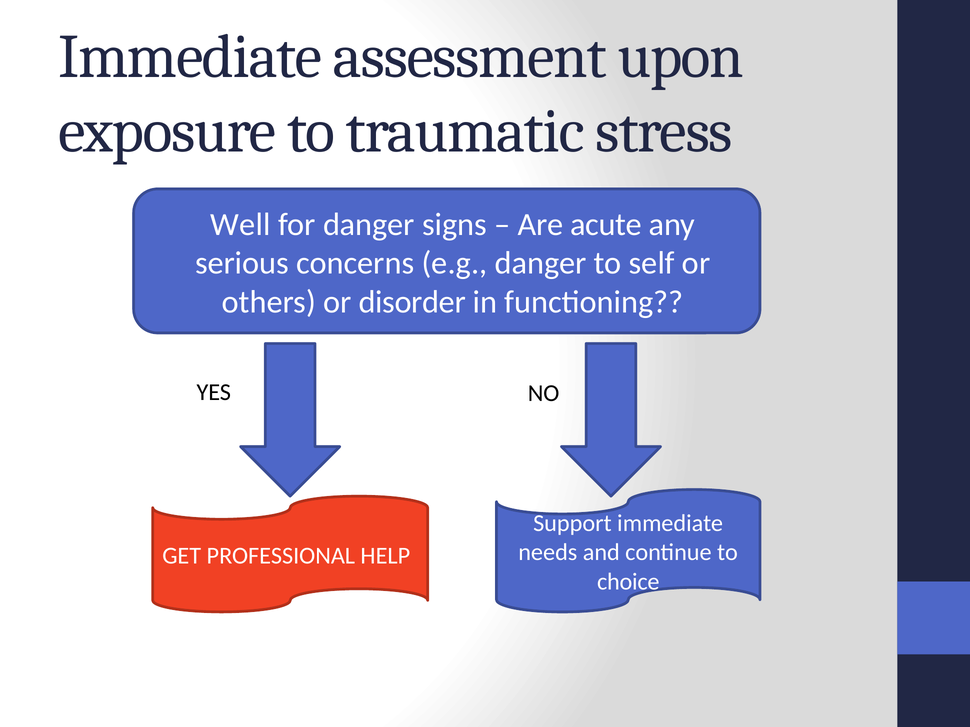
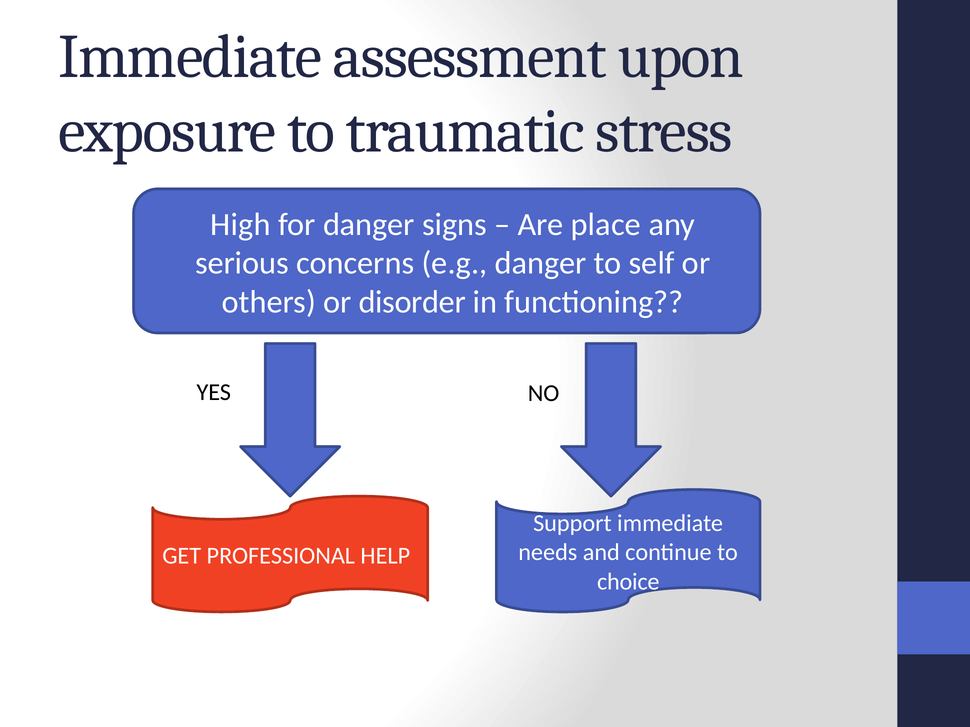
Well: Well -> High (240, 225)
acute: acute -> place (606, 225)
